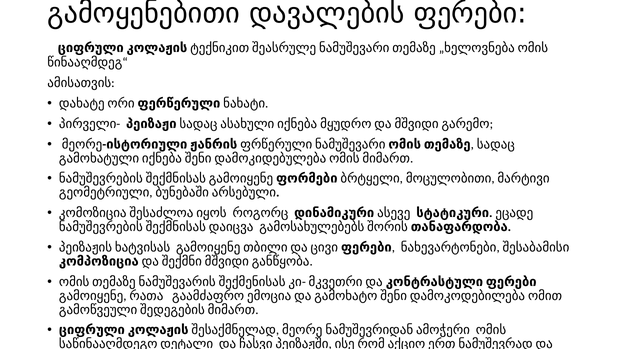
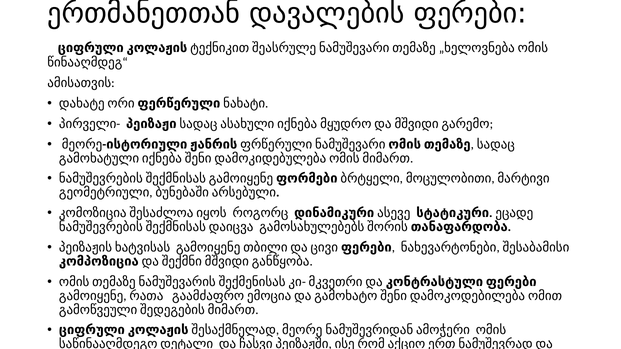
გამოყენებითი: გამოყენებითი -> ერთმანეთთან (144, 13)
